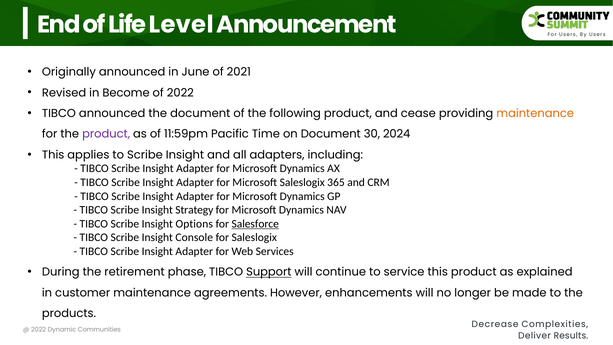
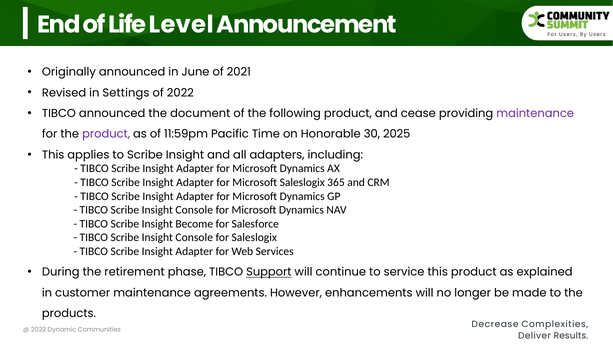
Become: Become -> Settings (126, 93)
maintenance colour: orange -> purple (535, 113)
on Document: Document -> Honorable (331, 134)
2024: 2024 -> 2025 (397, 134)
Strategy: Strategy -> Console (194, 210)
Options: Options -> Become (194, 224)
Salesforce underline: present -> none (255, 224)
